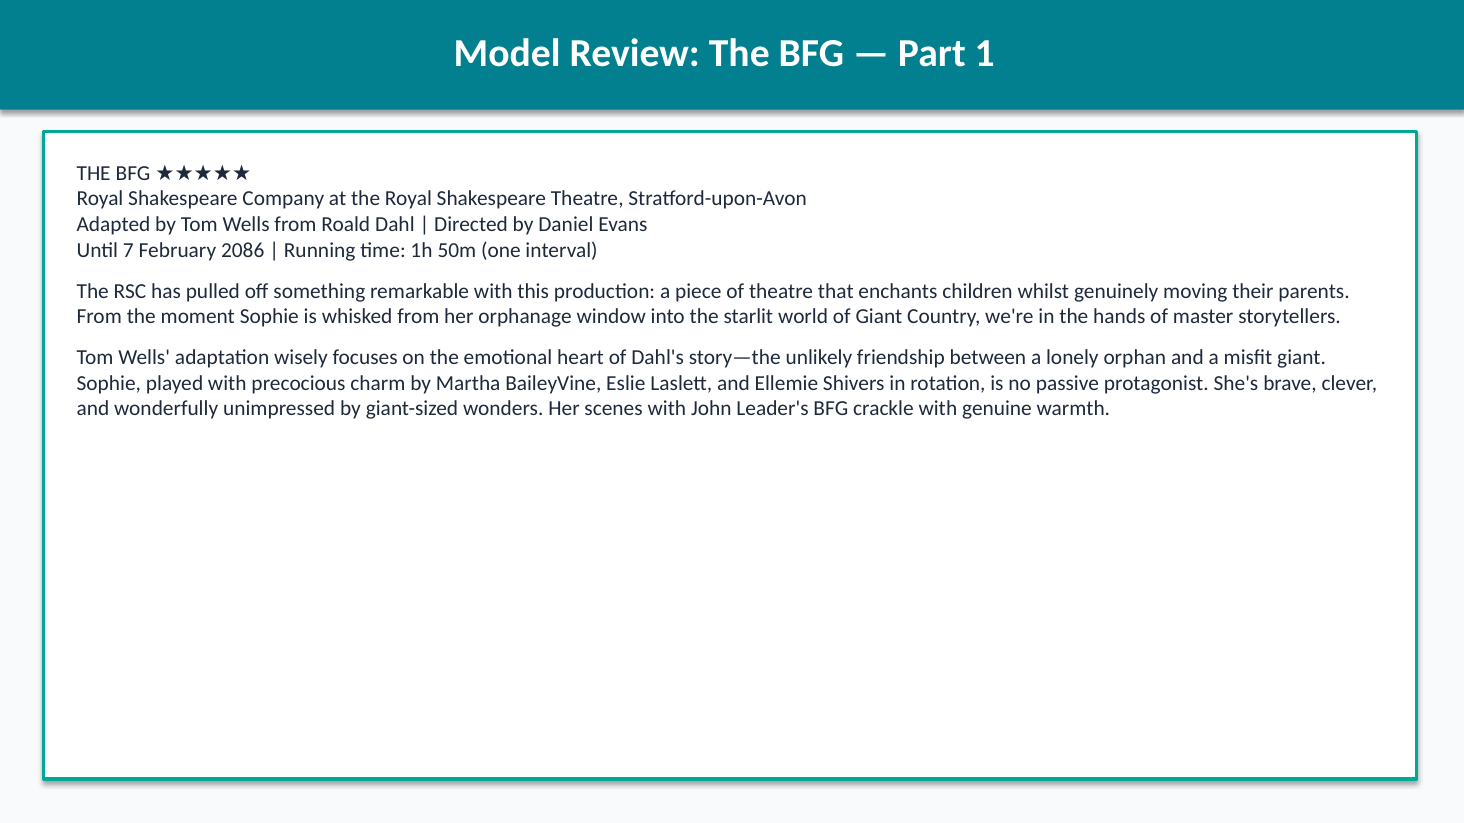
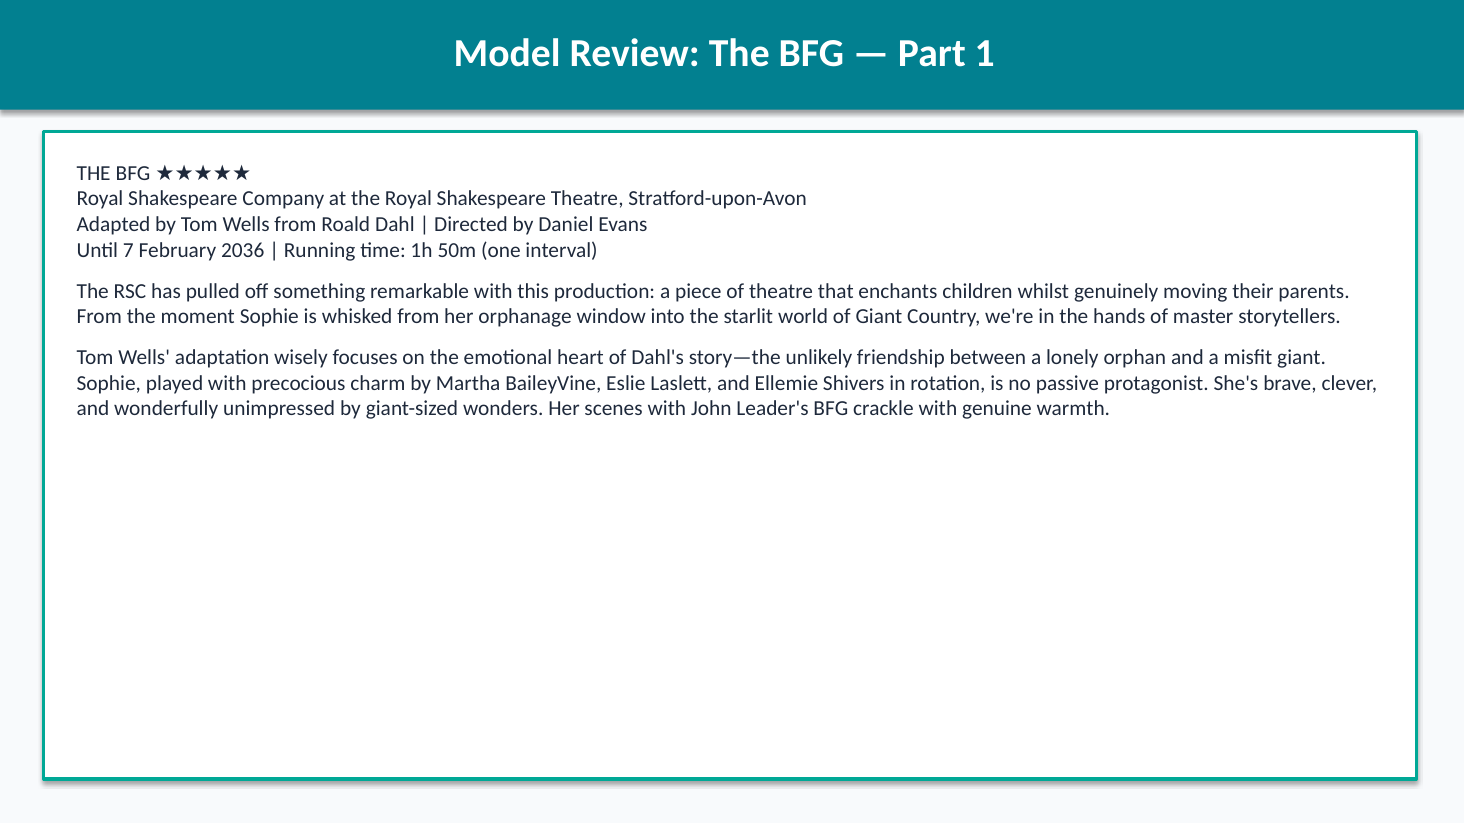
2086: 2086 -> 2036 (243, 250)
